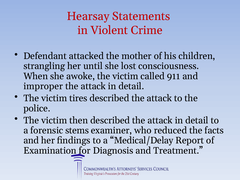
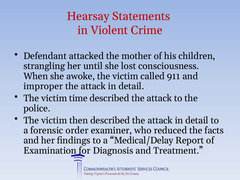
tires: tires -> time (78, 98)
stems: stems -> order (77, 130)
